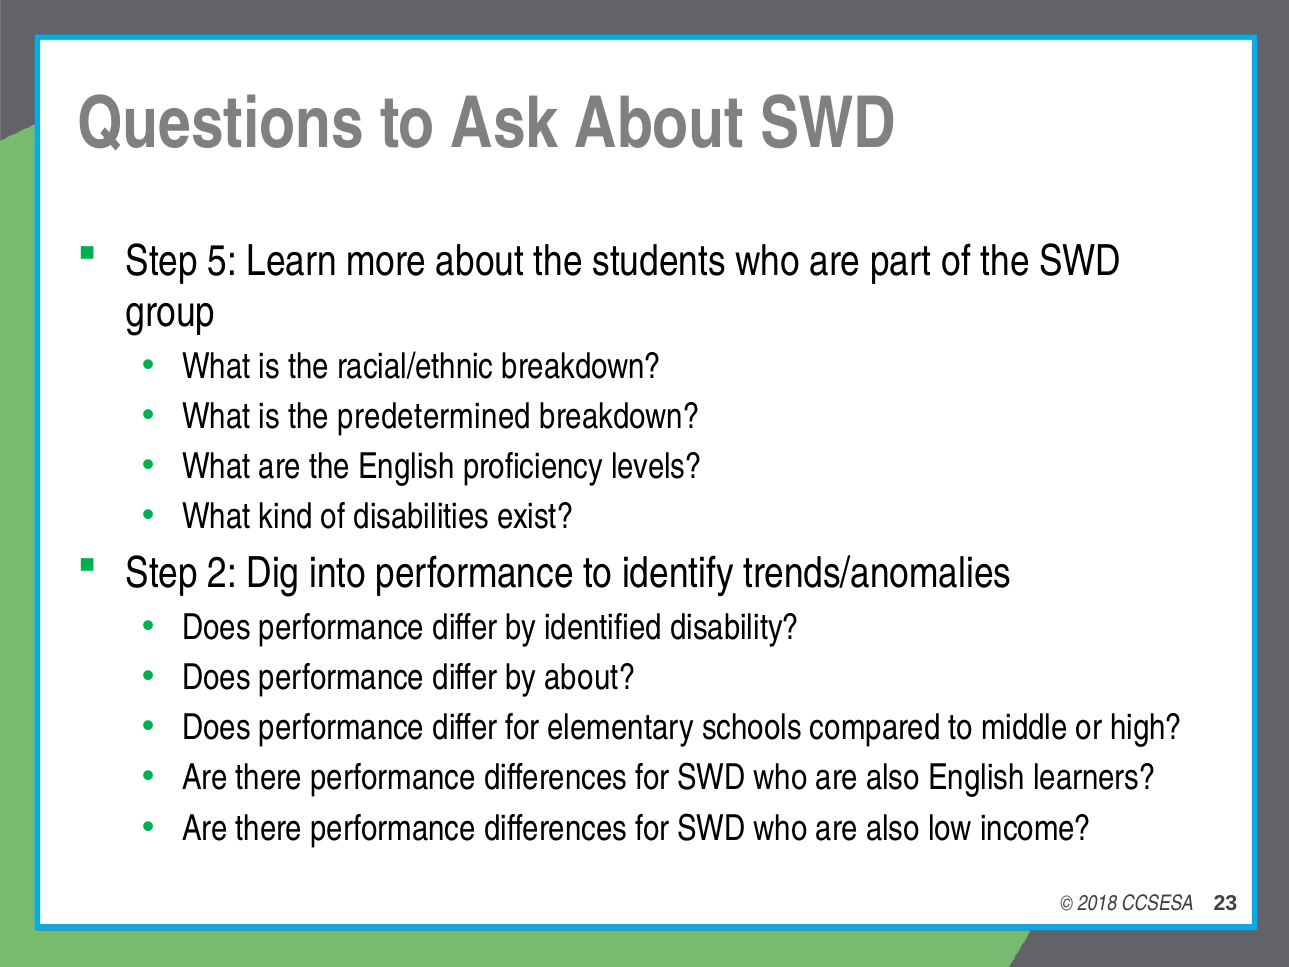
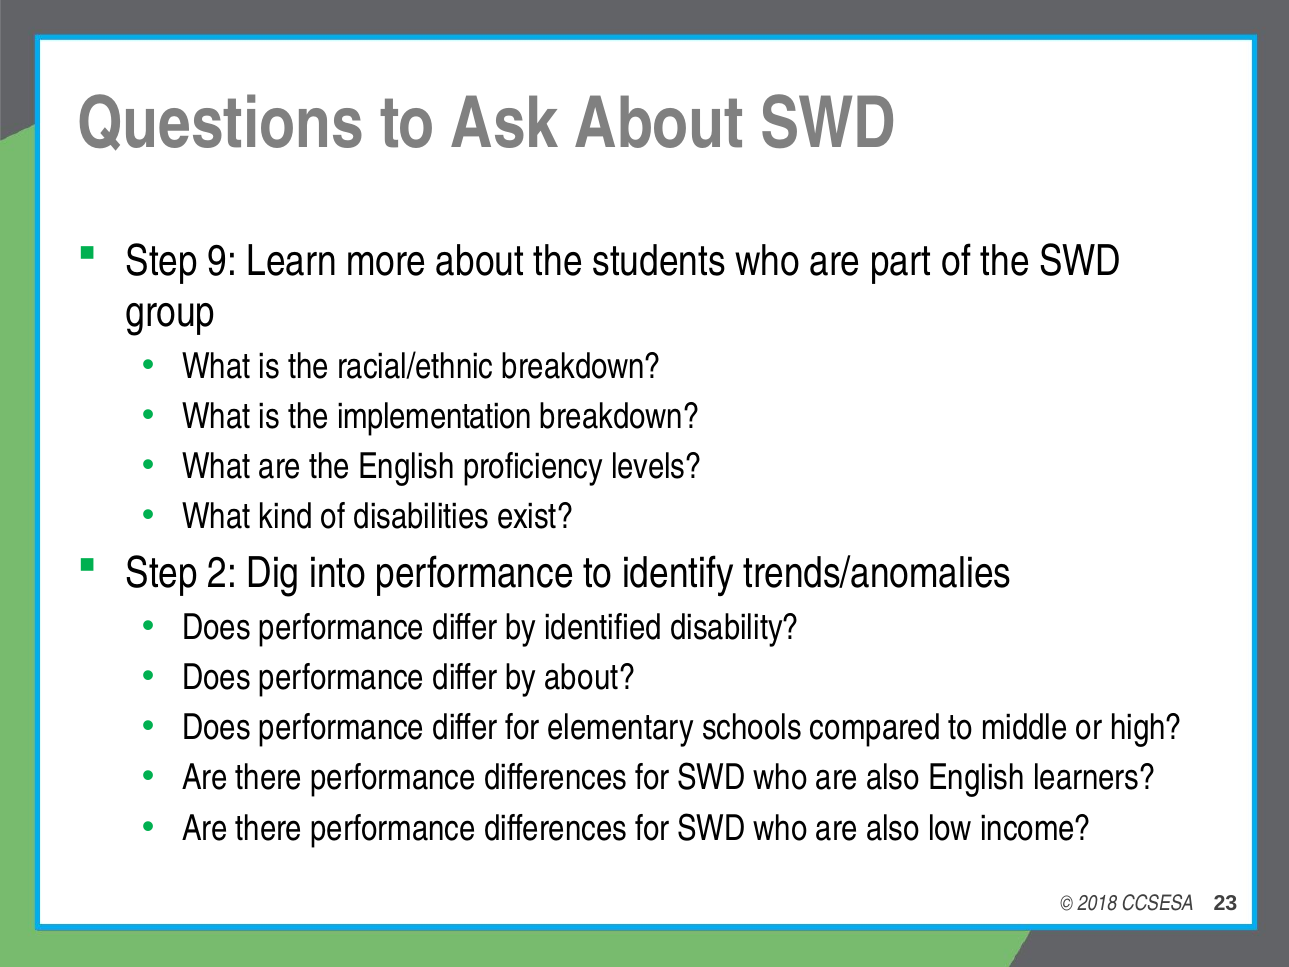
5: 5 -> 9 (222, 261)
predetermined: predetermined -> implementation (435, 417)
